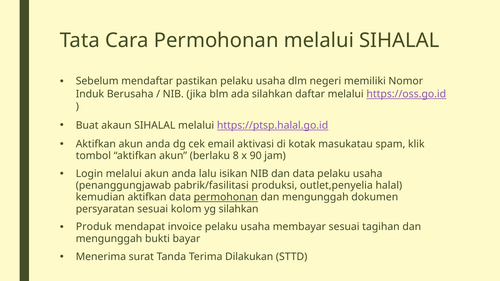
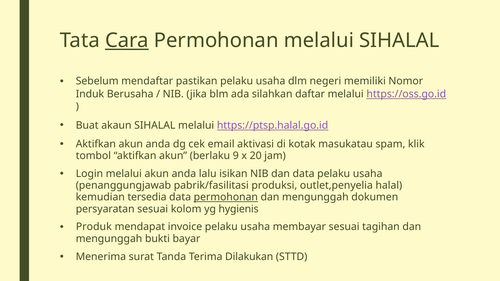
Cara underline: none -> present (127, 41)
8: 8 -> 9 (236, 156)
90: 90 -> 20 (256, 156)
kemudian aktifkan: aktifkan -> tersedia (147, 197)
yg silahkan: silahkan -> hygienis (239, 209)
